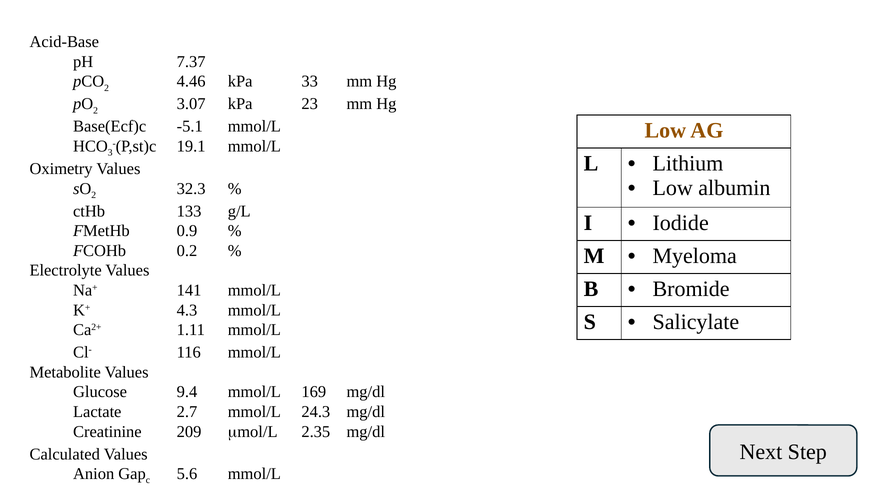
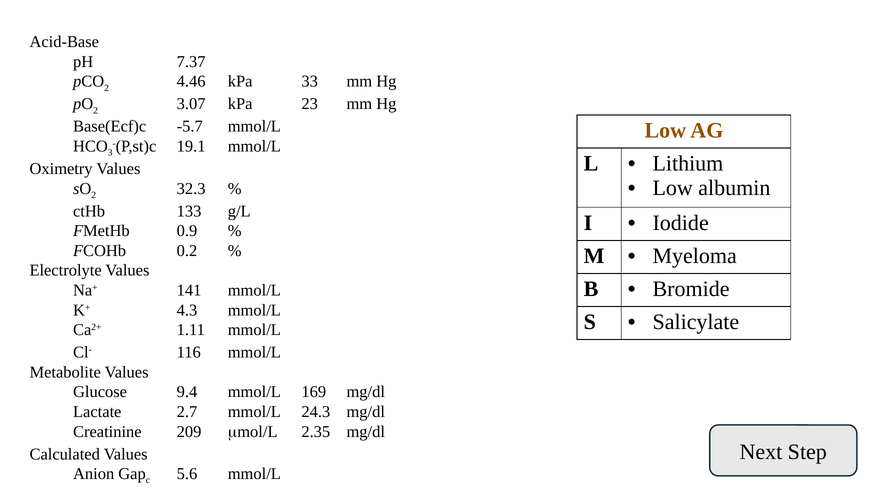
-5.1: -5.1 -> -5.7 (190, 127)
